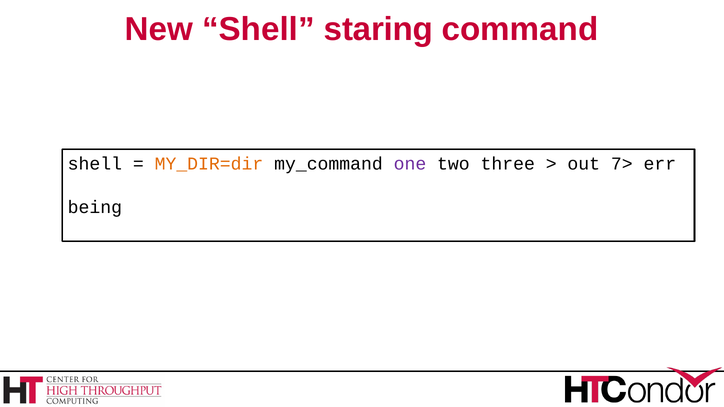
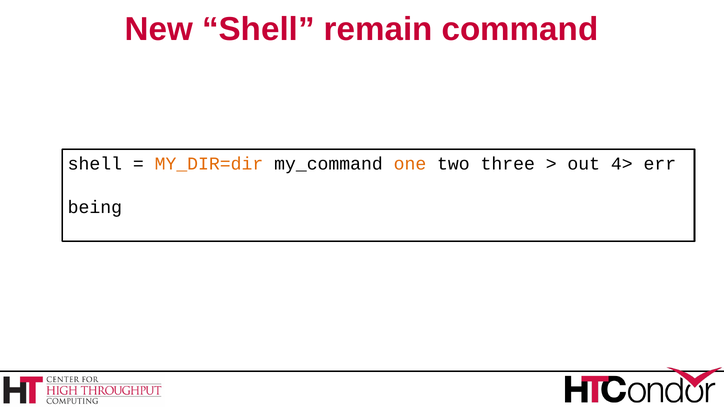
staring: staring -> remain (378, 29)
one colour: purple -> orange (410, 164)
7>: 7> -> 4> (622, 164)
